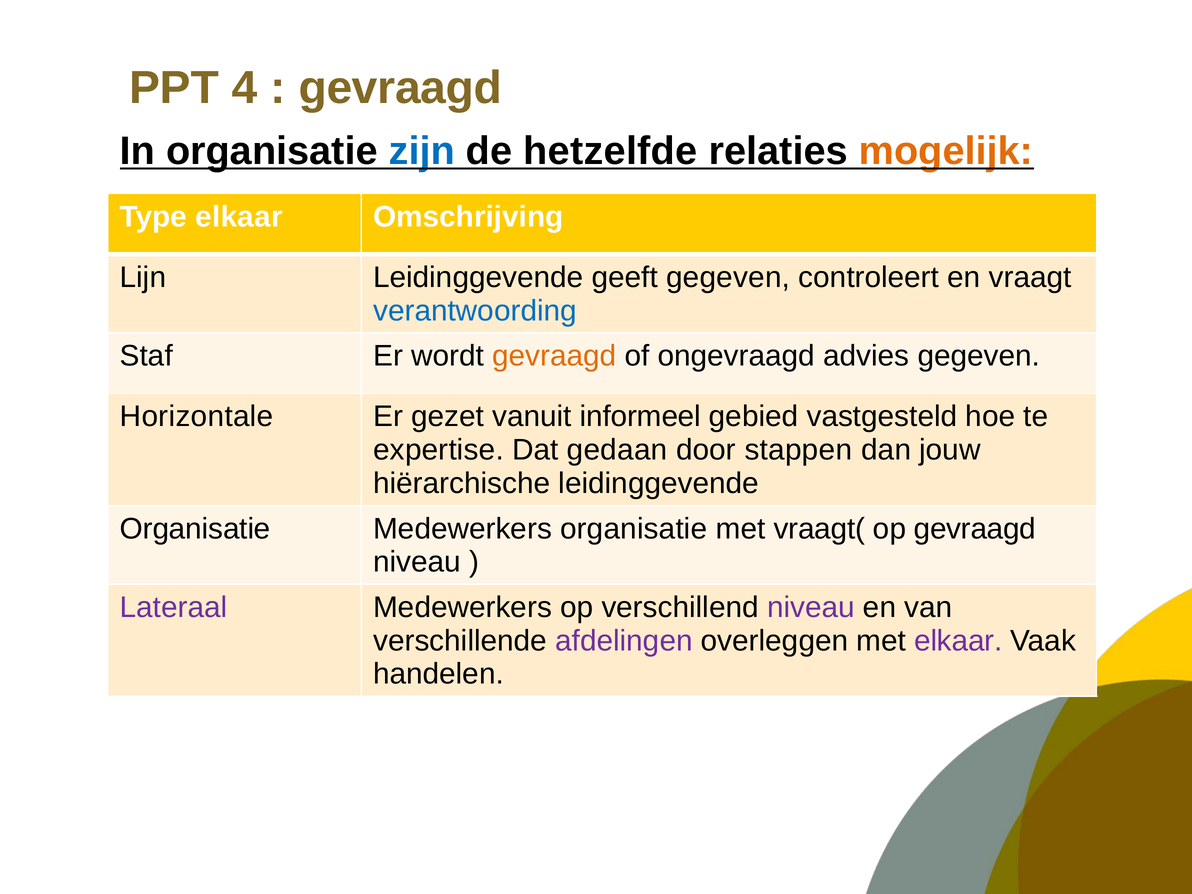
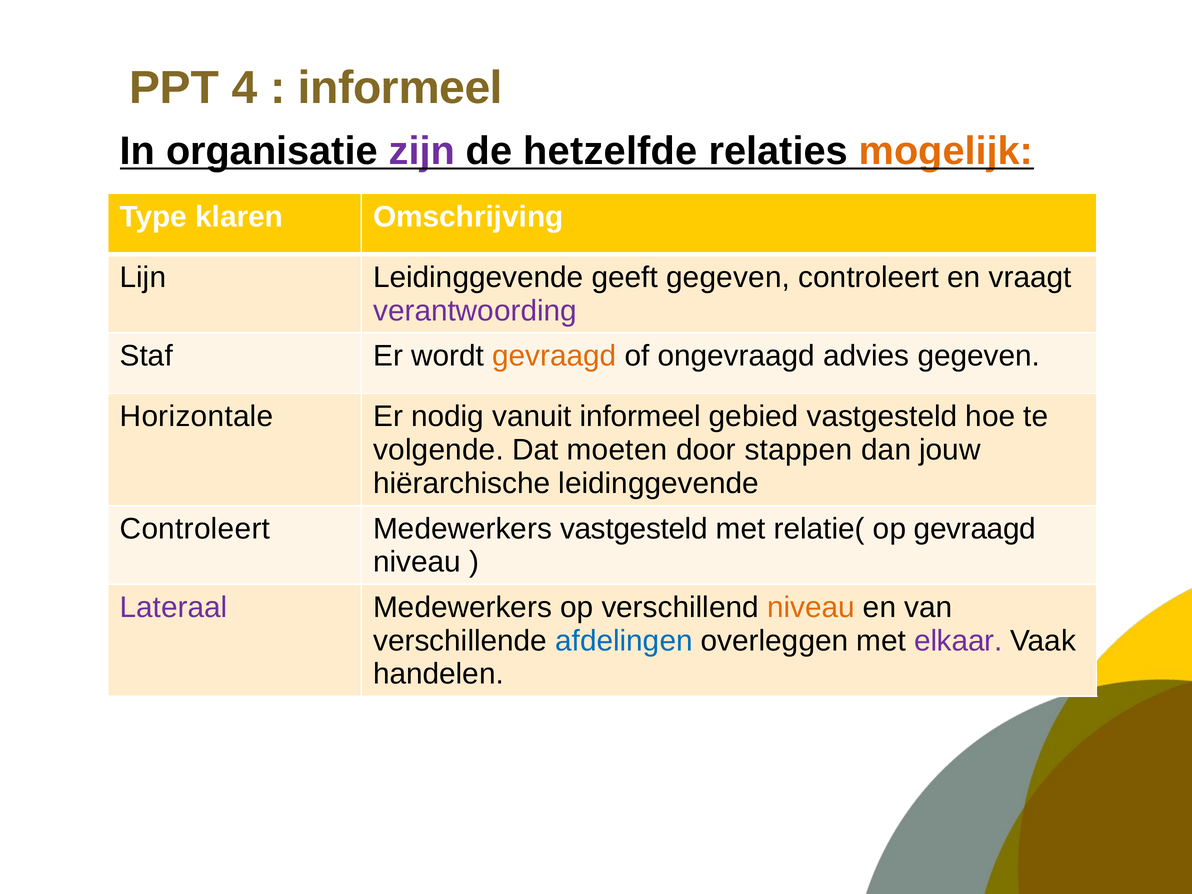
gevraagd: gevraagd -> informeel (400, 88)
zijn colour: blue -> purple (422, 151)
Type elkaar: elkaar -> klaren (239, 217)
verantwoording colour: blue -> purple (475, 311)
gezet: gezet -> nodig (448, 417)
expertise: expertise -> volgende (439, 450)
gedaan: gedaan -> moeten (617, 450)
Organisatie: Organisatie -> Controleert (195, 529)
Medewerkers organisatie: organisatie -> vastgesteld (634, 529)
vraagt(: vraagt( -> relatie( (819, 529)
niveau colour: purple -> orange (811, 607)
afdelingen colour: purple -> blue (624, 641)
